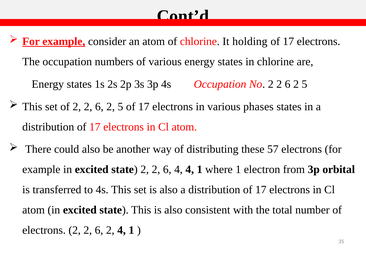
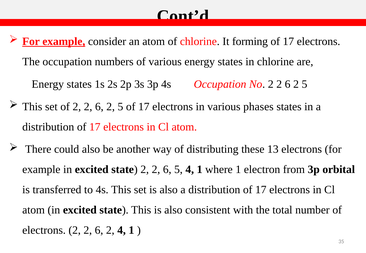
holding: holding -> forming (250, 41)
57: 57 -> 13 (273, 150)
6 4: 4 -> 5 (178, 170)
